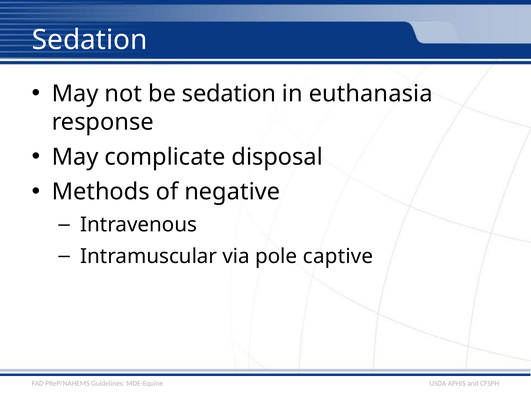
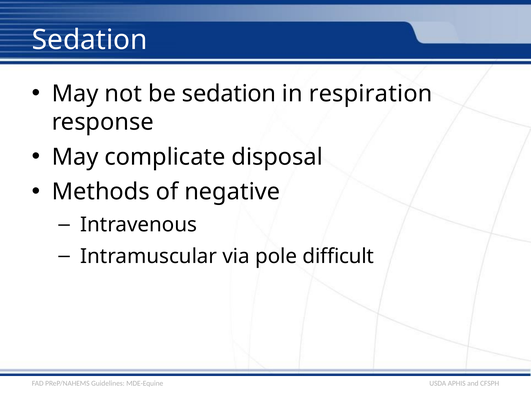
euthanasia: euthanasia -> respiration (371, 94)
captive: captive -> difficult (338, 256)
